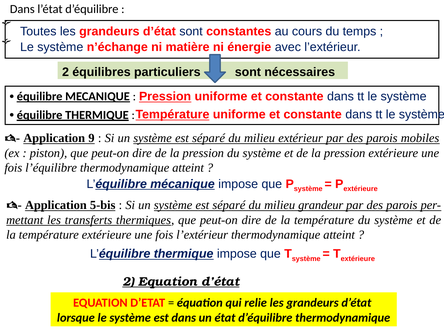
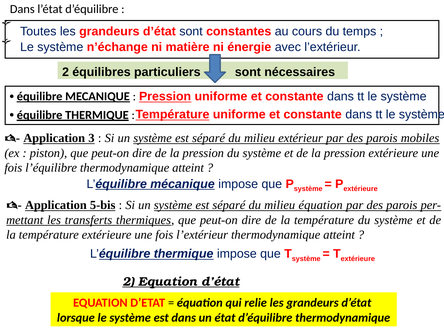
9: 9 -> 3 (91, 138)
milieu grandeur: grandeur -> équation (321, 205)
